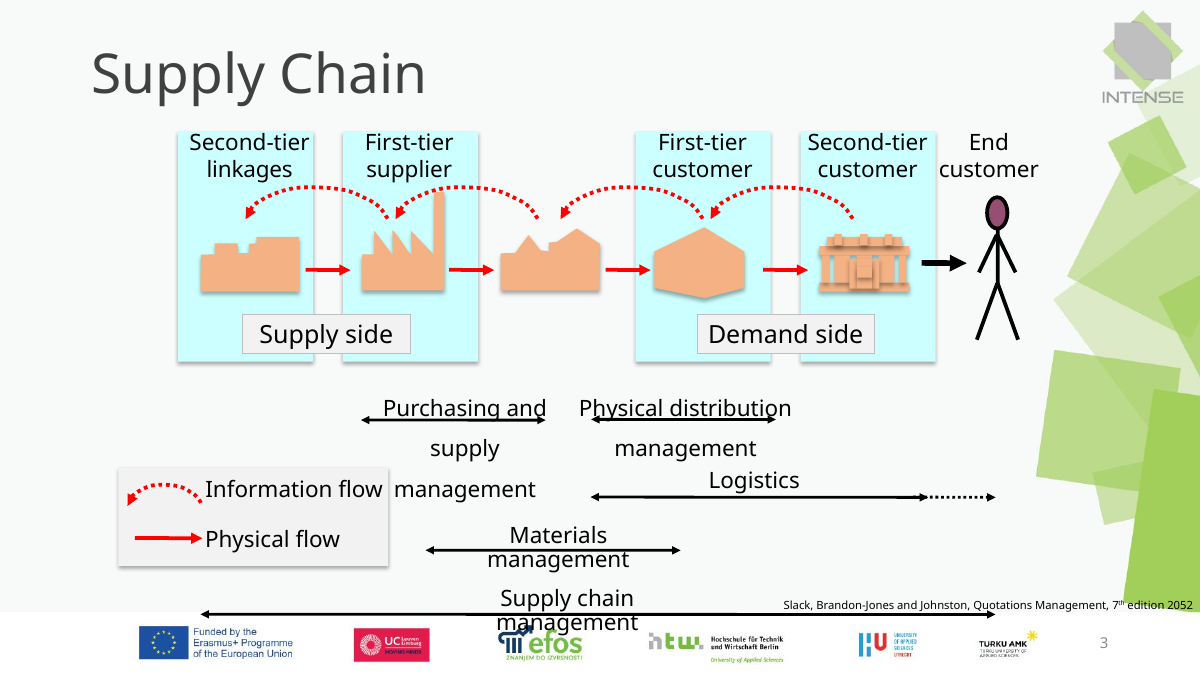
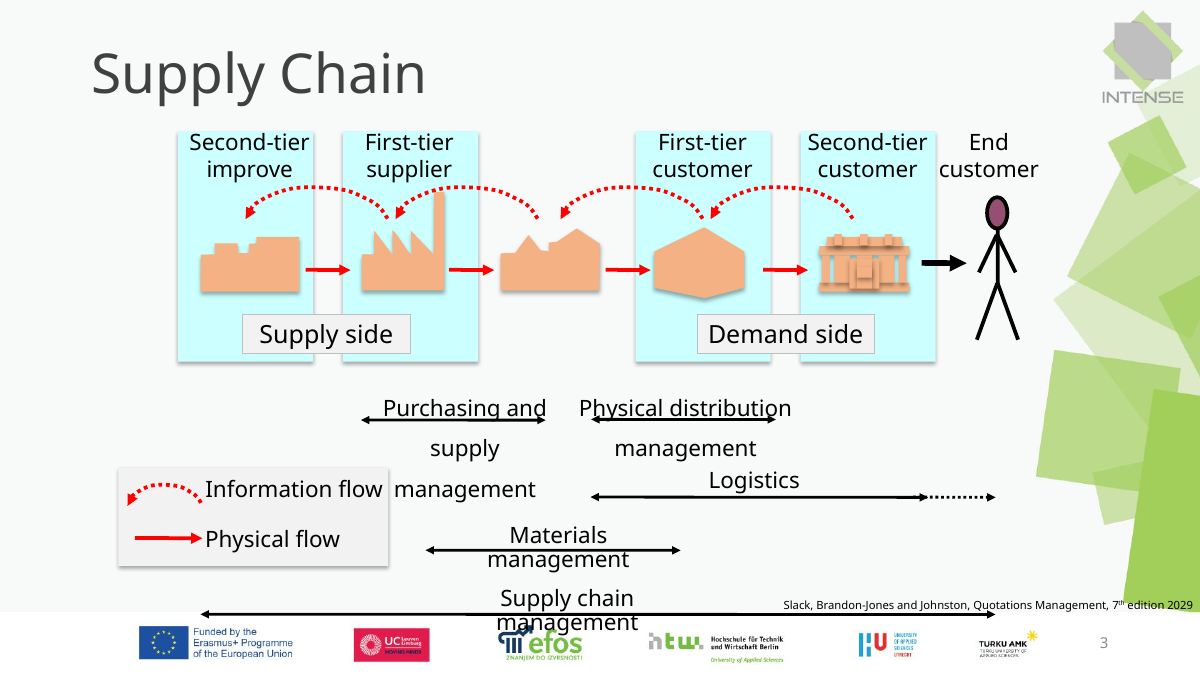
linkages: linkages -> improve (250, 170)
2052: 2052 -> 2029 (1180, 605)
